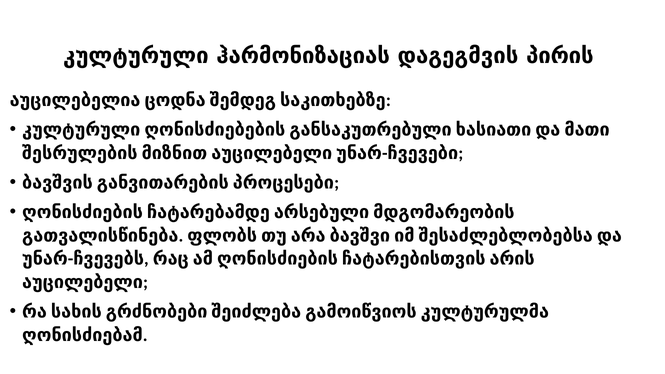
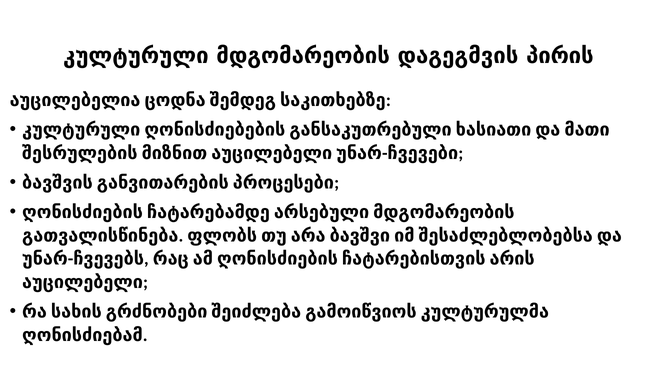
ჰარმონიზაციას: ჰარმონიზაციას -> მდგომარეობის (303, 56)
